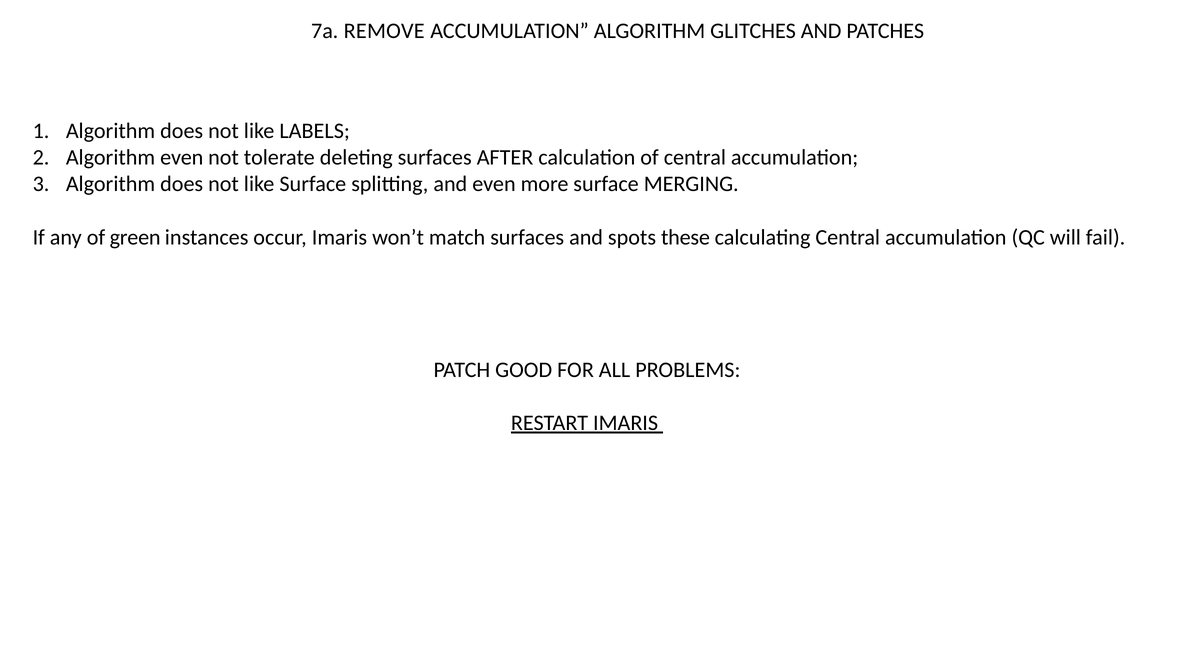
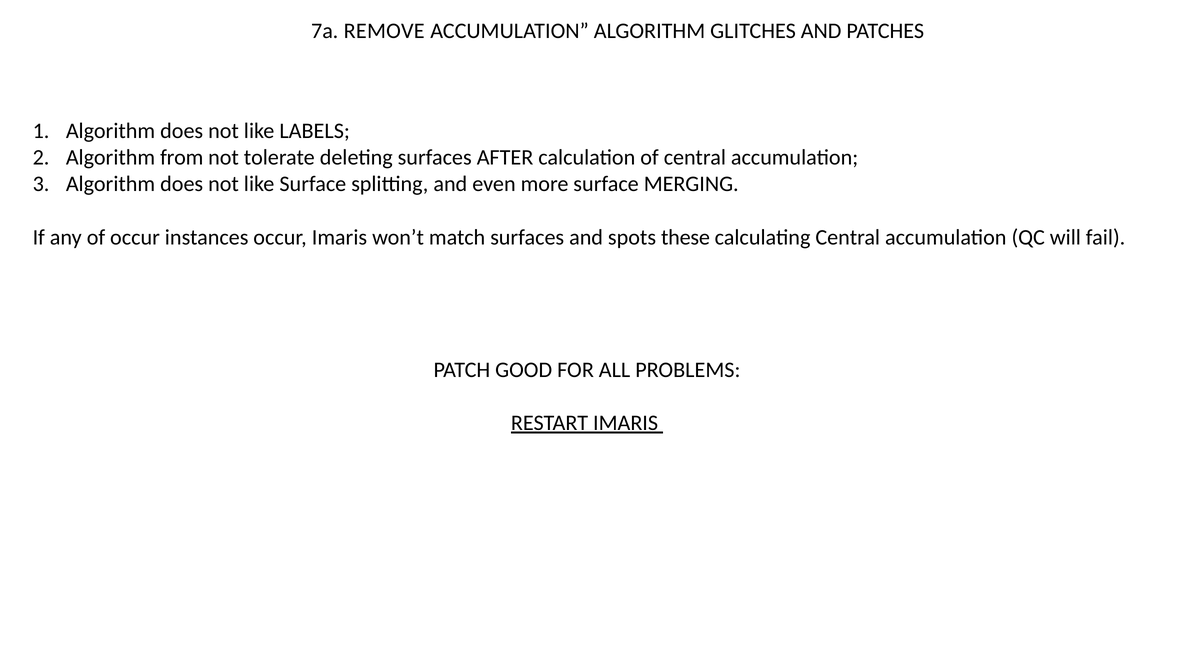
Algorithm even: even -> from (182, 157)
of green: green -> occur (135, 237)
